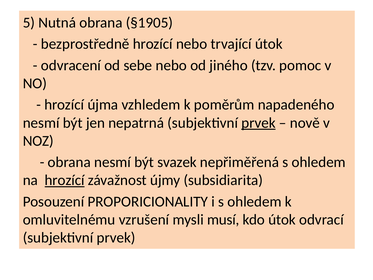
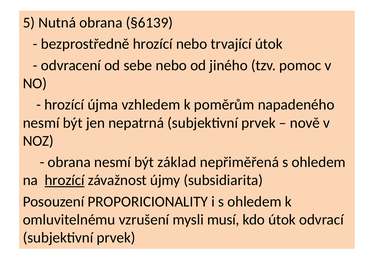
§1905: §1905 -> §6139 (149, 23)
prvek underline: present -> none (258, 123)
svazek: svazek -> základ (177, 162)
